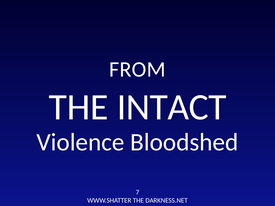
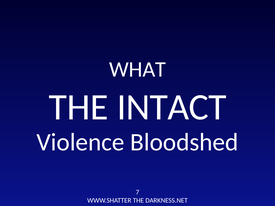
FROM: FROM -> WHAT (138, 69)
